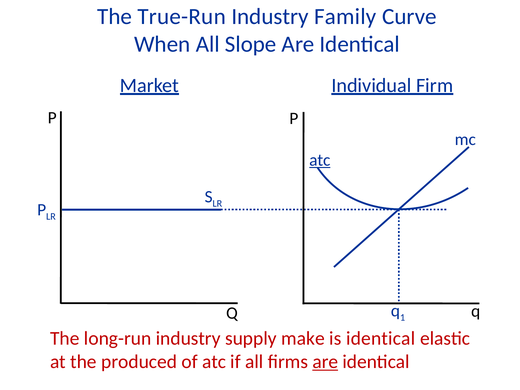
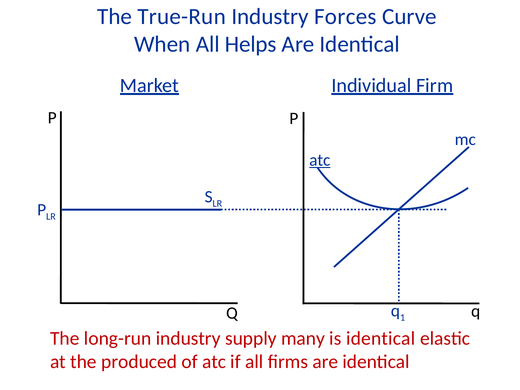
Family: Family -> Forces (345, 16)
Slope: Slope -> Helps (251, 44)
make: make -> many (303, 338)
are underline: present -> none (325, 362)
